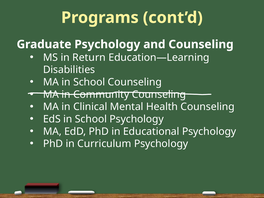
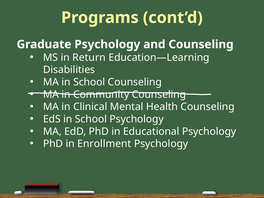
Curriculum: Curriculum -> Enrollment (104, 144)
